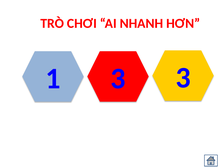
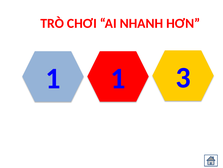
1 3: 3 -> 1 (118, 78)
